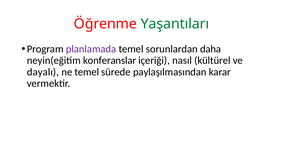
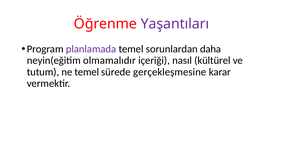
Yaşantıları colour: green -> purple (175, 24)
konferanslar: konferanslar -> olmamalıdır (109, 61)
dayalı: dayalı -> tutum (43, 72)
paylaşılmasından: paylaşılmasından -> gerçekleşmesine (170, 72)
